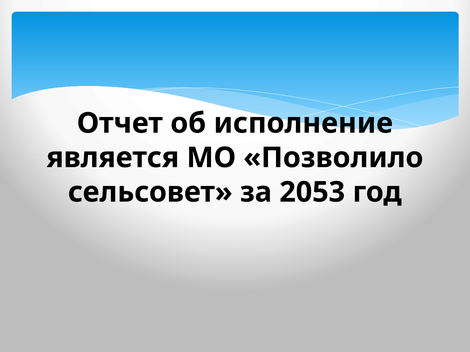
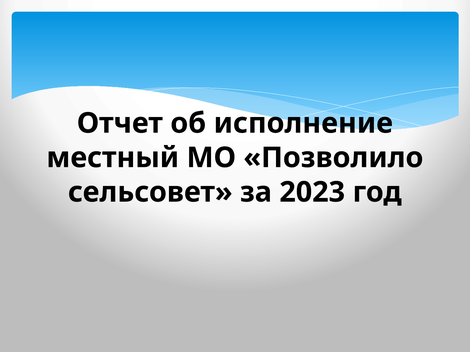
является: является -> местный (113, 158)
2053: 2053 -> 2023 (312, 192)
